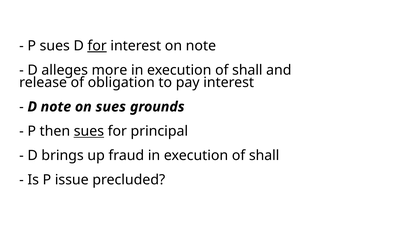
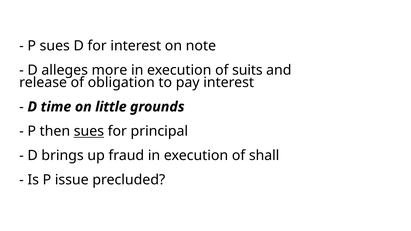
for underline: present -> none (97, 46)
shall: shall -> suits (247, 70)
D note: note -> time (56, 107)
on sues: sues -> little (111, 107)
